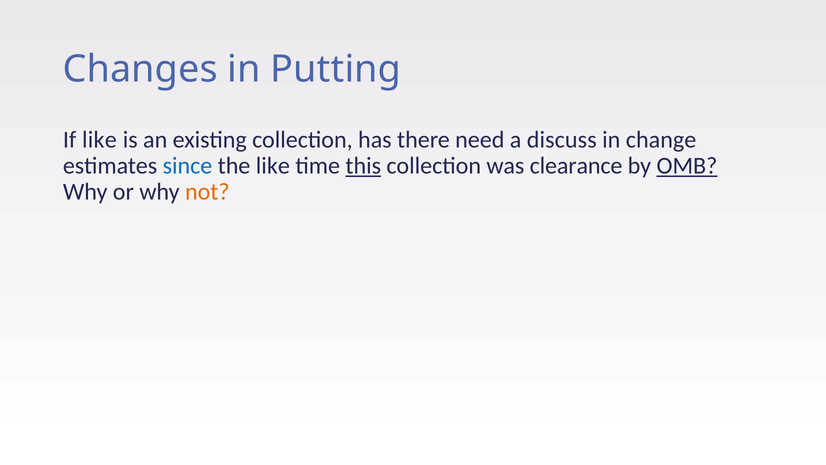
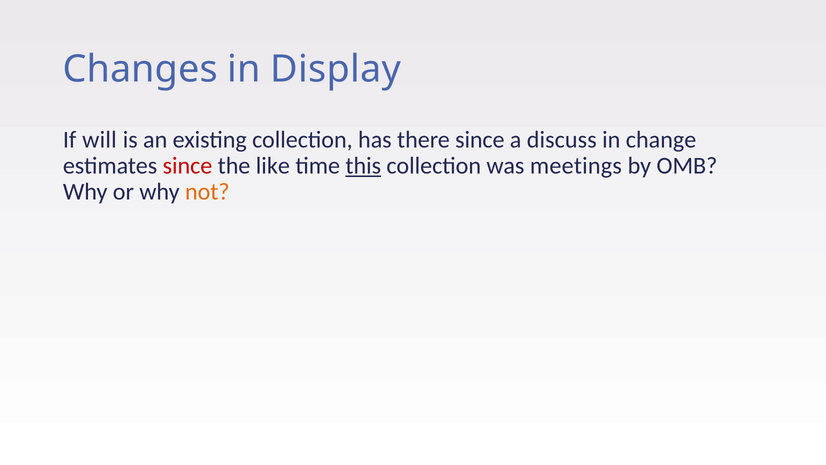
Putting: Putting -> Display (336, 69)
If like: like -> will (99, 140)
there need: need -> since (480, 140)
since colour: blue -> red (187, 166)
clearance: clearance -> meetings (576, 166)
OMB underline: present -> none (687, 166)
